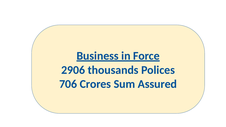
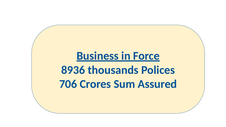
2906: 2906 -> 8936 (73, 70)
